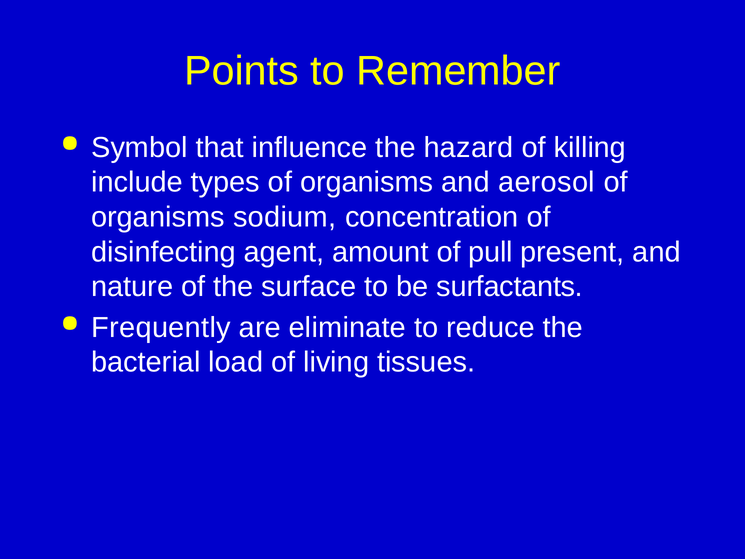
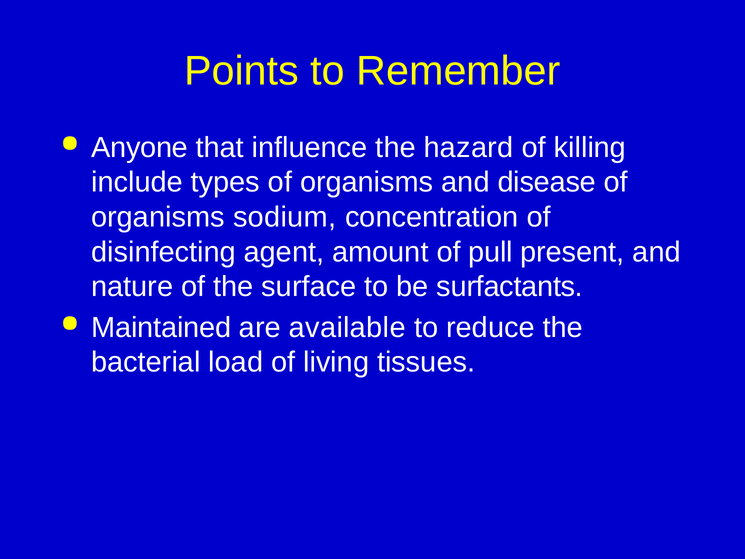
Symbol: Symbol -> Anyone (140, 148)
aerosol: aerosol -> disease (547, 182)
Frequently: Frequently -> Maintained (161, 327)
eliminate: eliminate -> available (347, 327)
